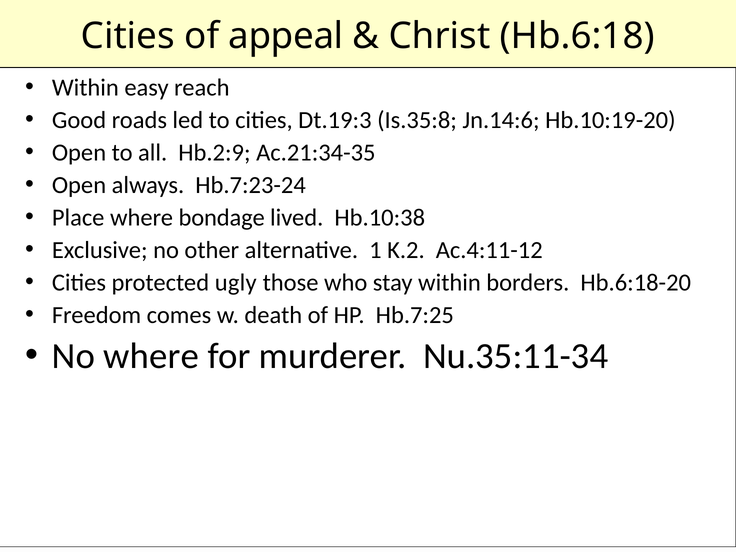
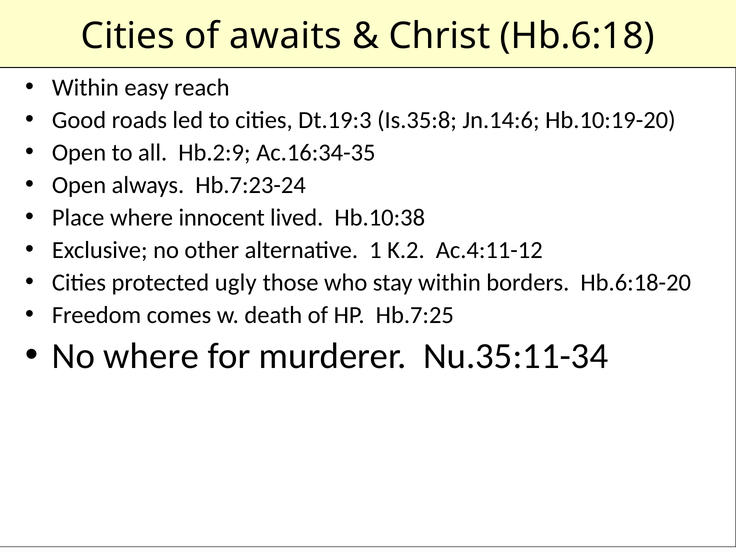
appeal: appeal -> awaits (286, 36)
Ac.21:34-35: Ac.21:34-35 -> Ac.16:34-35 (316, 153)
bondage: bondage -> innocent (222, 218)
